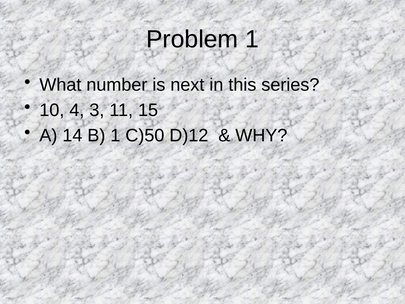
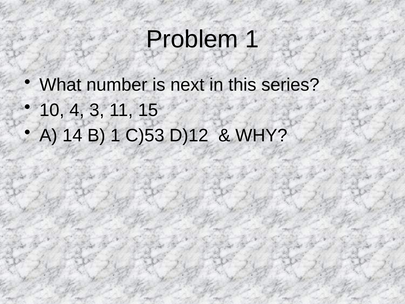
C)50: C)50 -> C)53 (145, 135)
